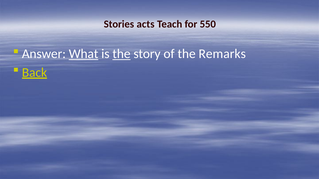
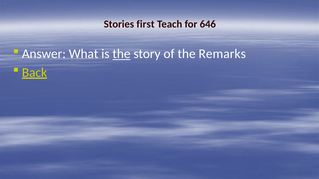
acts: acts -> first (146, 24)
550: 550 -> 646 (208, 24)
What underline: present -> none (84, 54)
